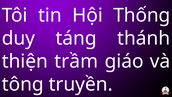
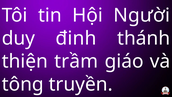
Thống: Thống -> Người (142, 15)
táng: táng -> đinh (76, 38)
